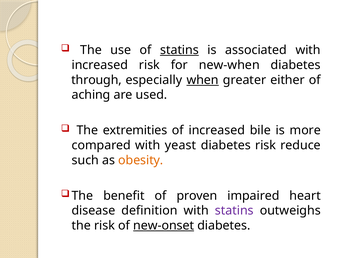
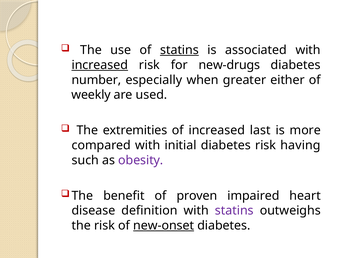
increased underline: none -> present (100, 65)
new-when: new-when -> new-drugs (229, 65)
through: through -> number (96, 80)
when underline: present -> none (203, 80)
aching: aching -> weekly (91, 95)
bile: bile -> last (260, 130)
yeast: yeast -> initial (181, 145)
reduce: reduce -> having (300, 145)
obesity colour: orange -> purple (141, 160)
